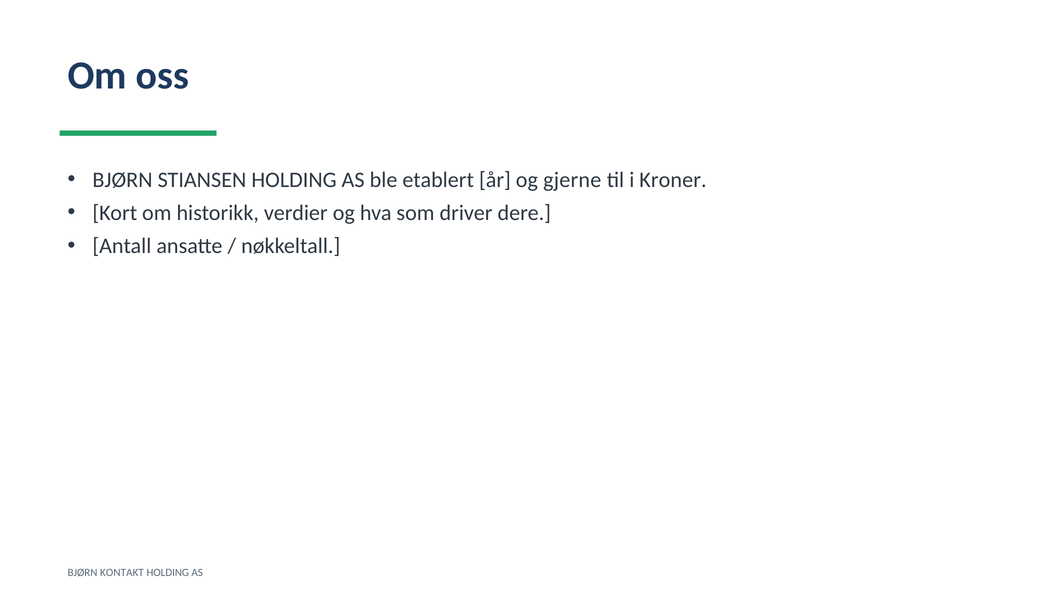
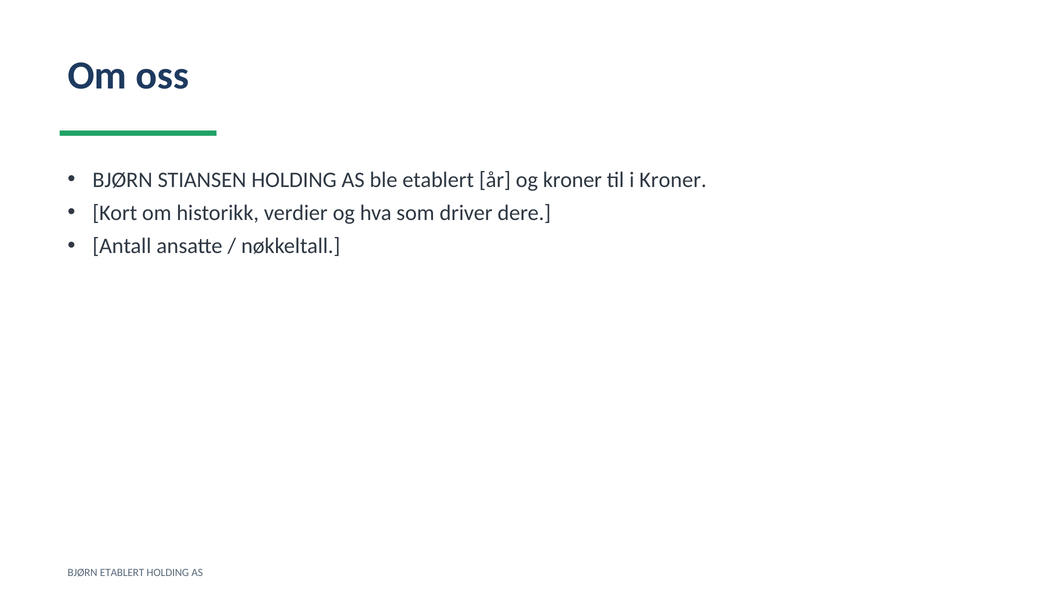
og gjerne: gjerne -> kroner (572, 180)
BJØRN KONTAKT: KONTAKT -> ETABLERT (122, 573)
